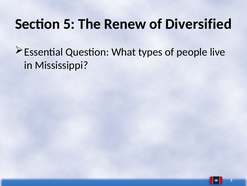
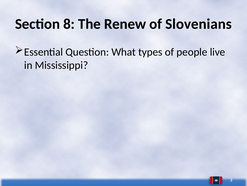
5: 5 -> 8 (69, 24)
Diversified: Diversified -> Slovenians (198, 24)
